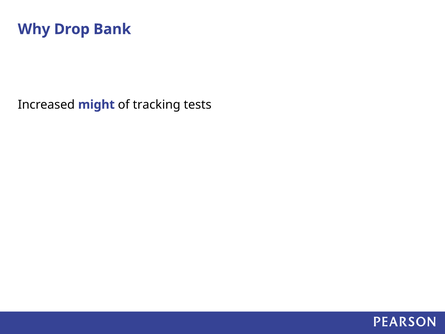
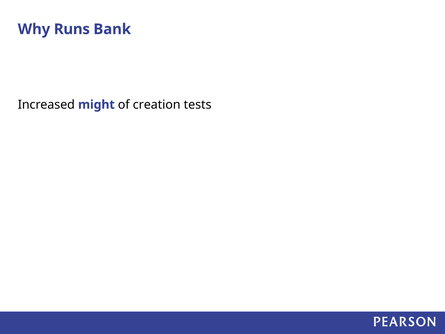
Drop: Drop -> Runs (72, 29)
tracking: tracking -> creation (157, 105)
